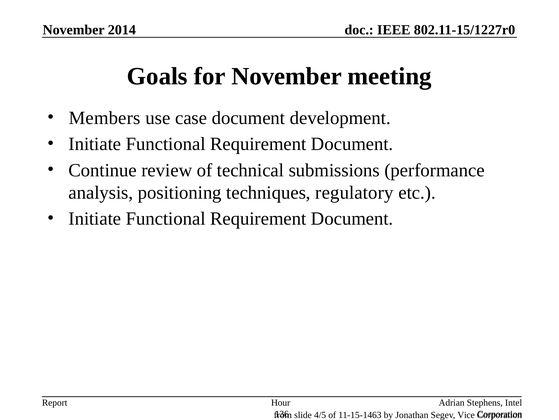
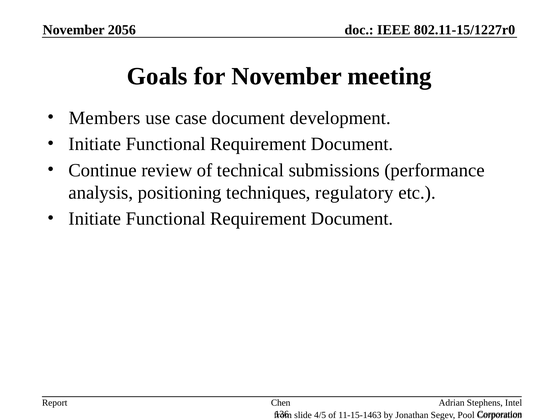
2014: 2014 -> 2056 (122, 30)
Hour: Hour -> Chen (281, 402)
Vice: Vice -> Pool (466, 414)
